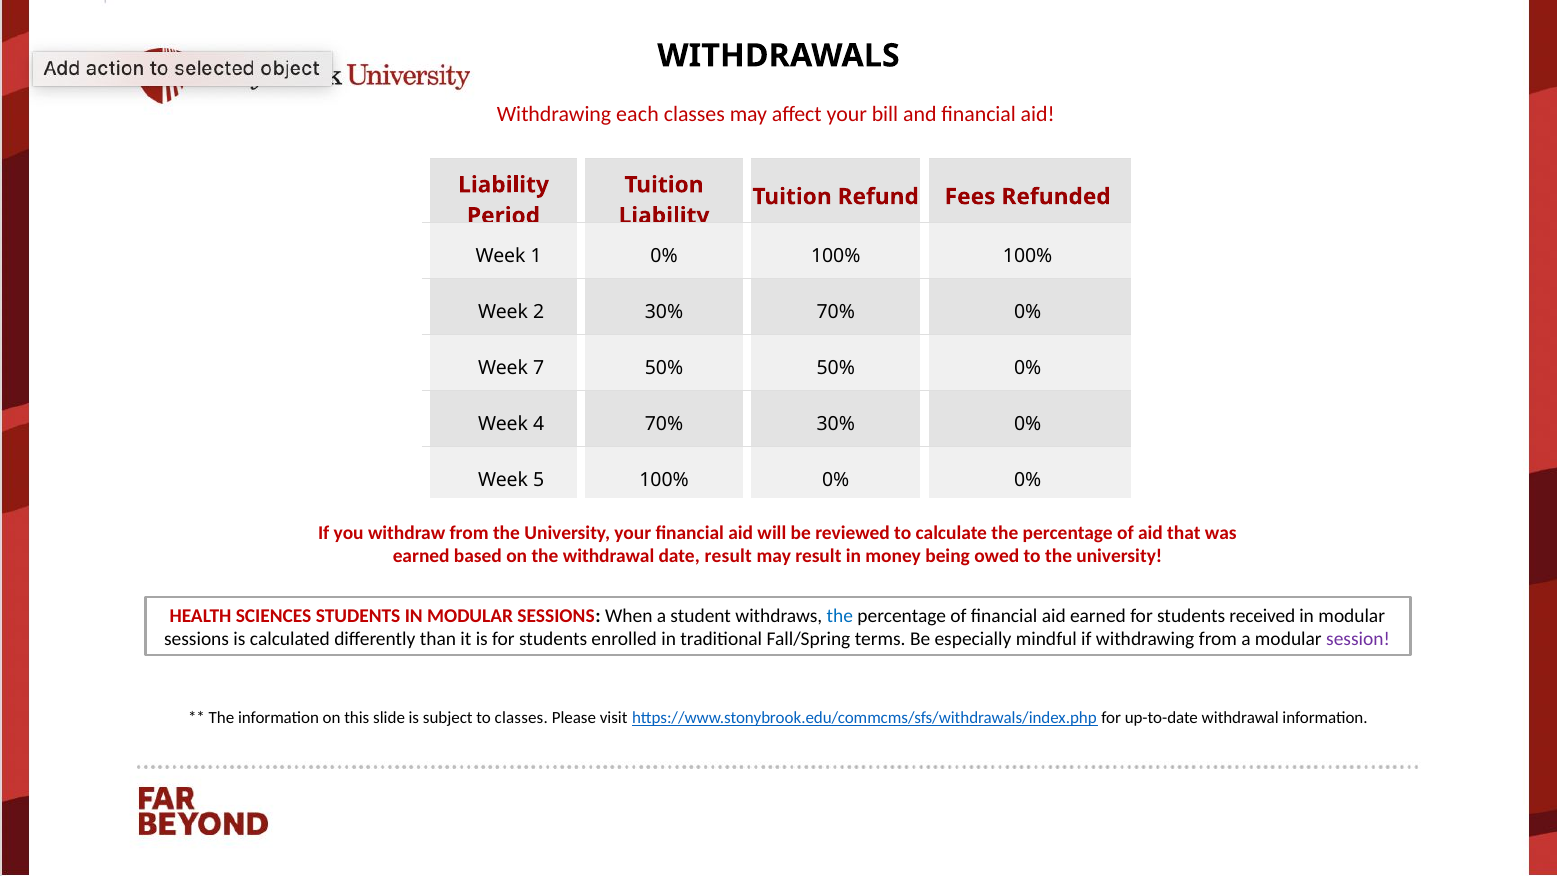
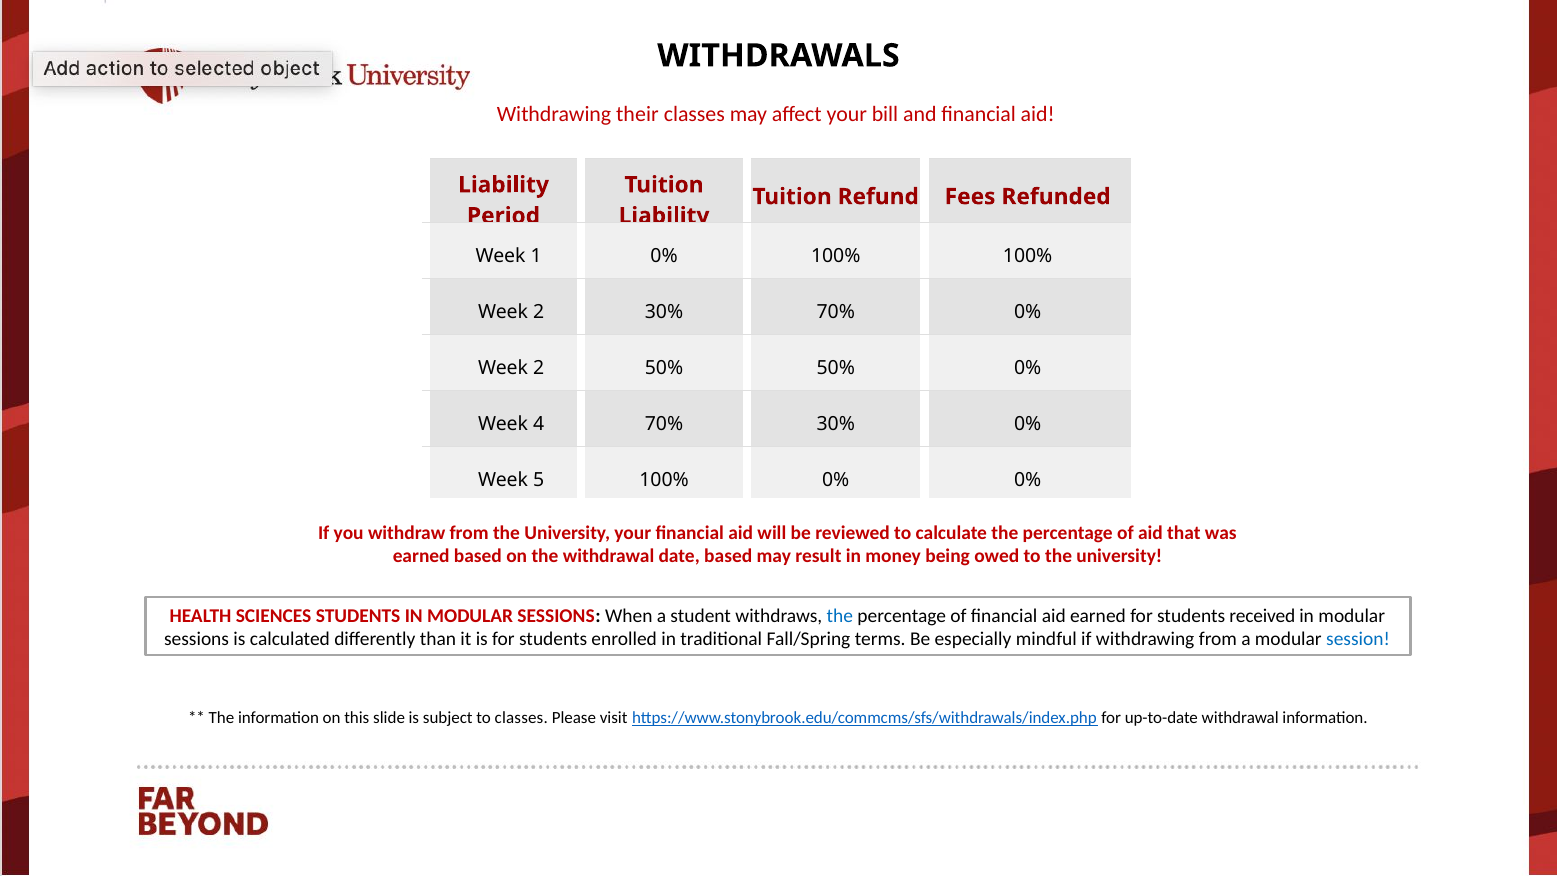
each: each -> their (637, 114)
7: 7 -> 2 (539, 368)
date result: result -> based (728, 556)
session colour: purple -> blue (1358, 639)
